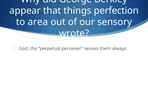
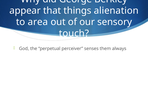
perfection: perfection -> alienation (116, 11)
wrote: wrote -> touch (74, 33)
